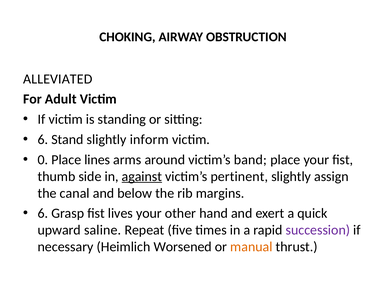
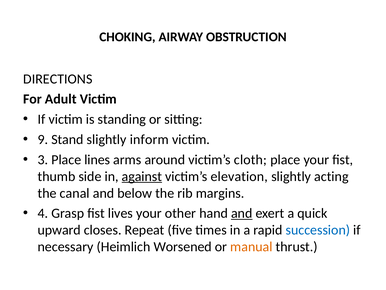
ALLEVIATED: ALLEVIATED -> DIRECTIONS (58, 79)
6: 6 -> 9 (43, 139)
0: 0 -> 3 (43, 159)
band: band -> cloth (250, 159)
pertinent: pertinent -> elevation (239, 176)
assign: assign -> acting (331, 176)
6: 6 -> 4 (43, 213)
and underline: none -> present (242, 213)
saline: saline -> closes (103, 230)
succession colour: purple -> blue (318, 230)
